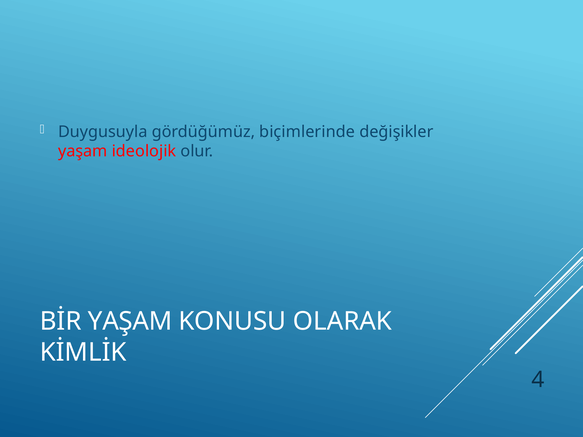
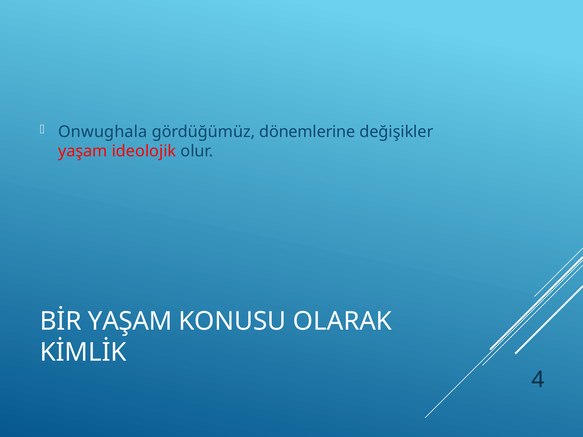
Duygusuyla: Duygusuyla -> Onwughala (103, 132)
biçimlerinde: biçimlerinde -> dönemlerine (307, 132)
